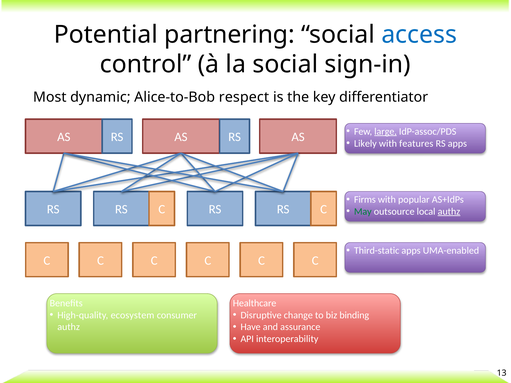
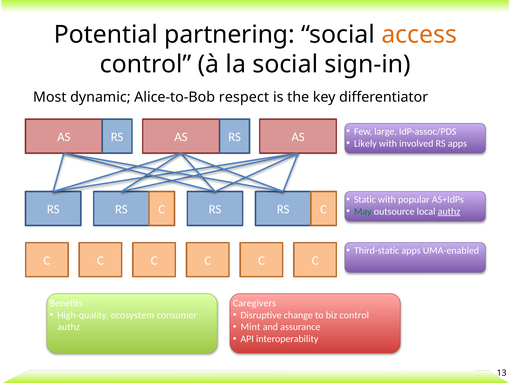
access colour: blue -> orange (419, 35)
large underline: present -> none (386, 132)
features: features -> involved (416, 144)
Firms: Firms -> Static (365, 200)
Healthcare: Healthcare -> Caregivers (255, 303)
biz binding: binding -> control (354, 315)
Have: Have -> Mint (250, 327)
